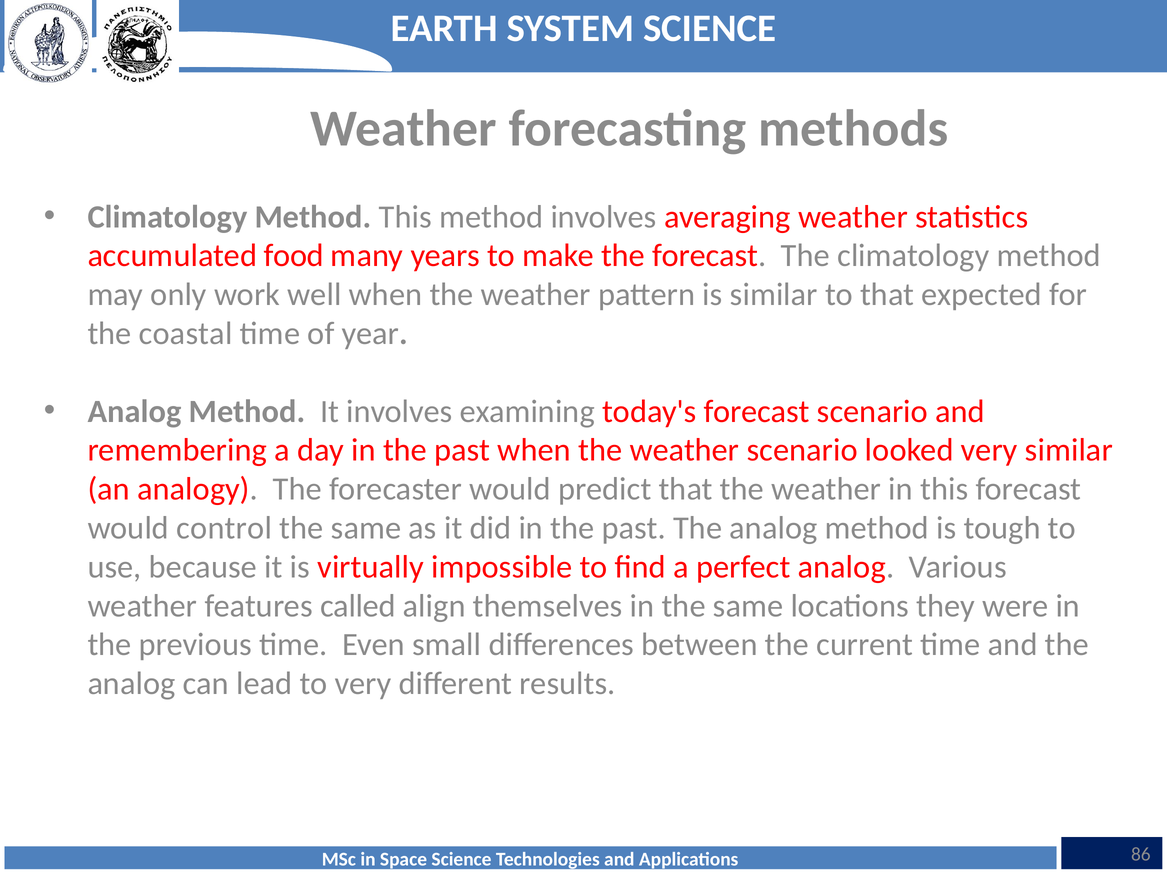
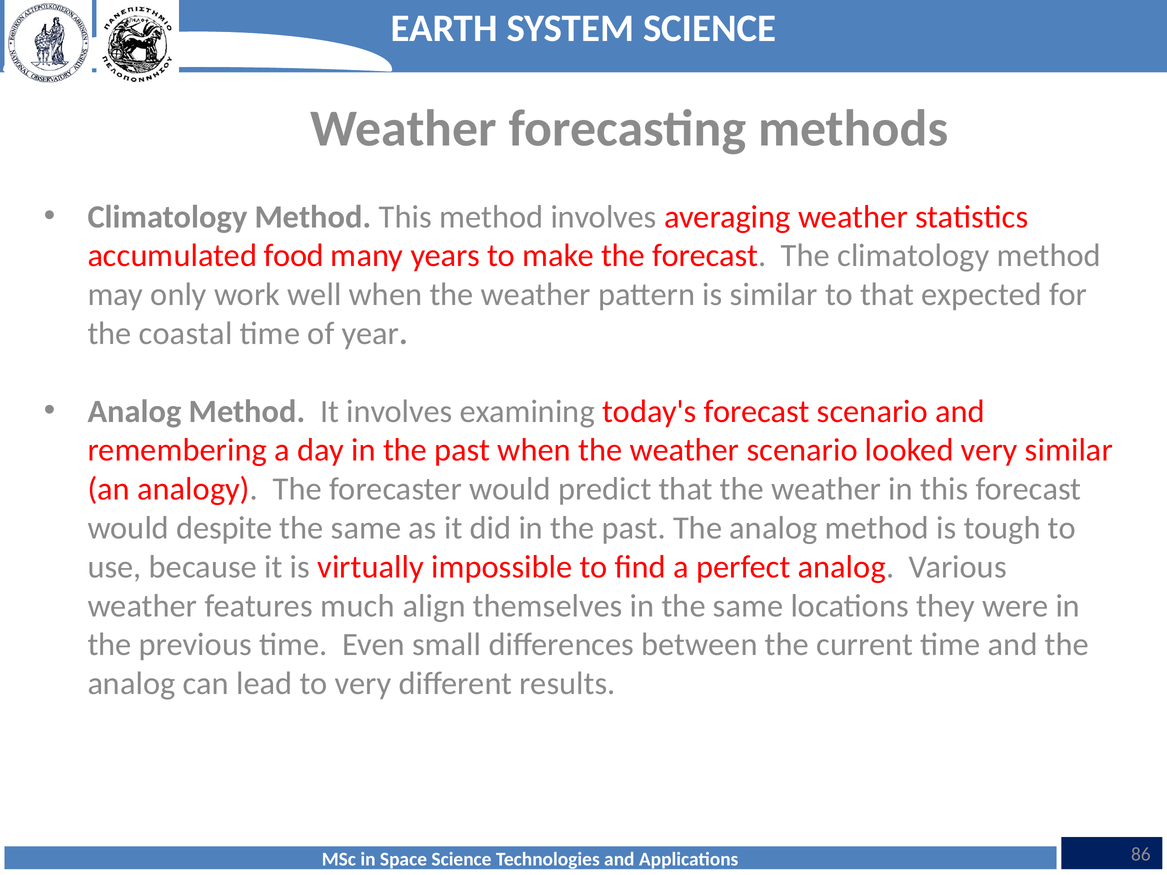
control: control -> despite (224, 528)
called: called -> much (358, 606)
